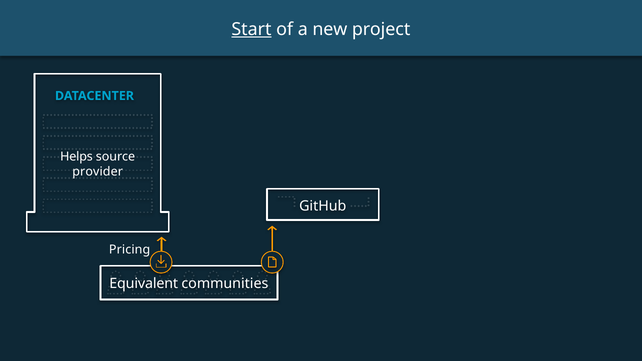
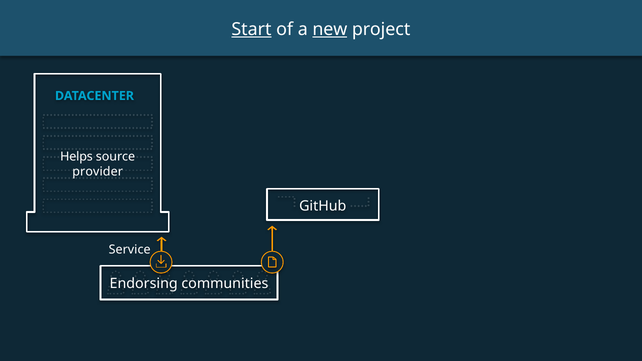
new underline: none -> present (330, 29)
Pricing: Pricing -> Service (130, 250)
Equivalent: Equivalent -> Endorsing (144, 284)
